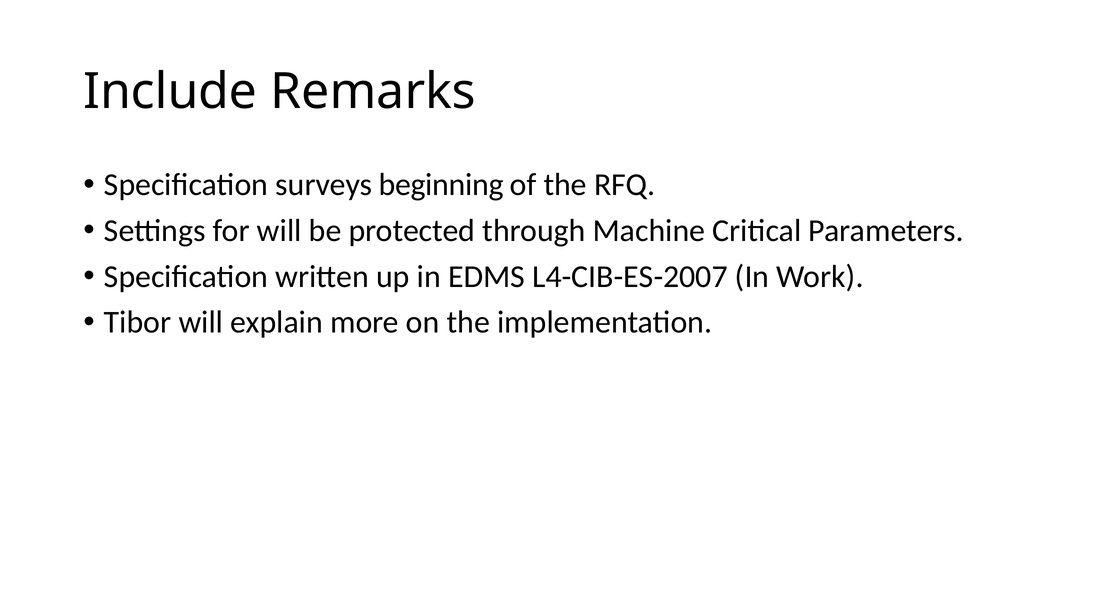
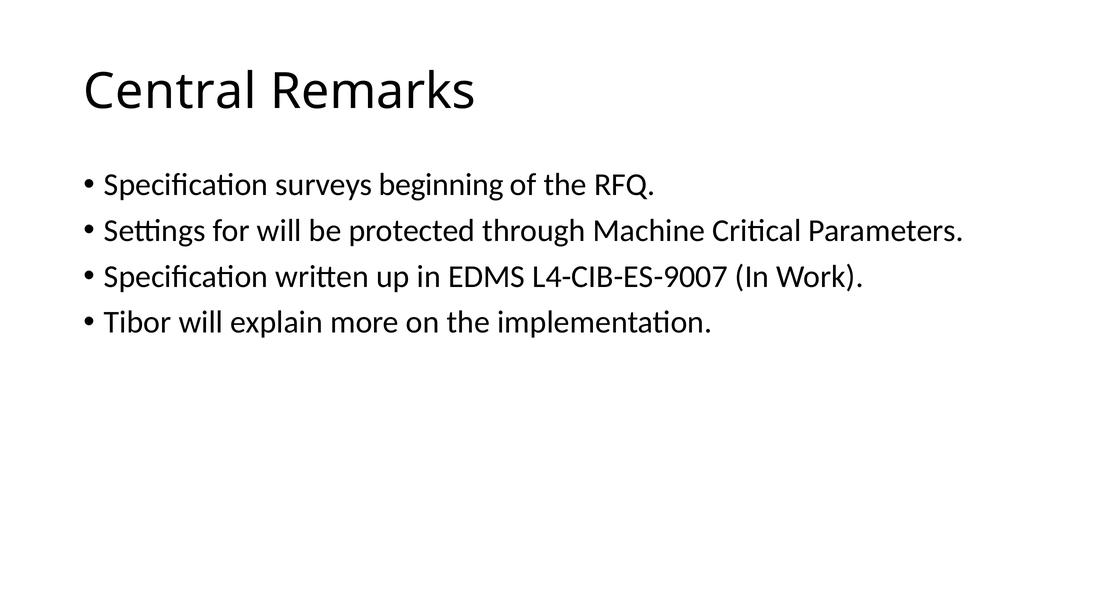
Include: Include -> Central (170, 92)
L4-CIB-ES-2007: L4-CIB-ES-2007 -> L4-CIB-ES-9007 (630, 277)
